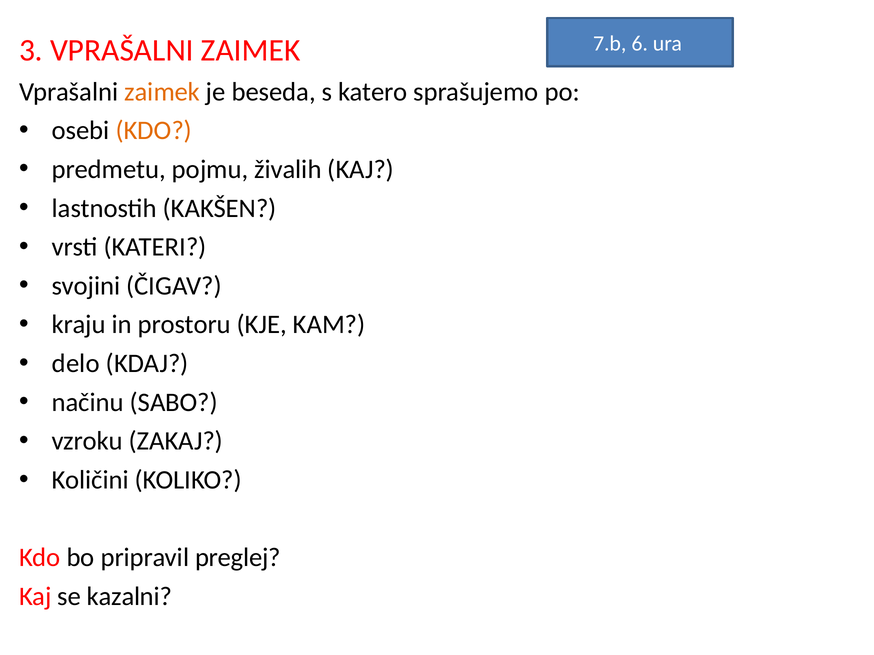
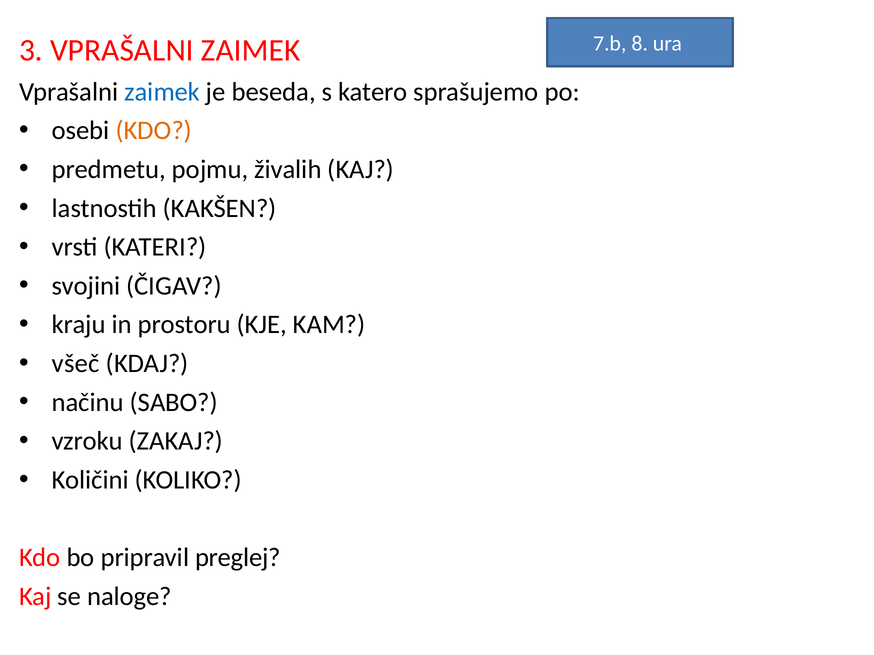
6: 6 -> 8 (640, 44)
zaimek colour: orange -> blue (162, 92)
delo: delo -> všeč (76, 364)
kazalni: kazalni -> naloge (129, 597)
